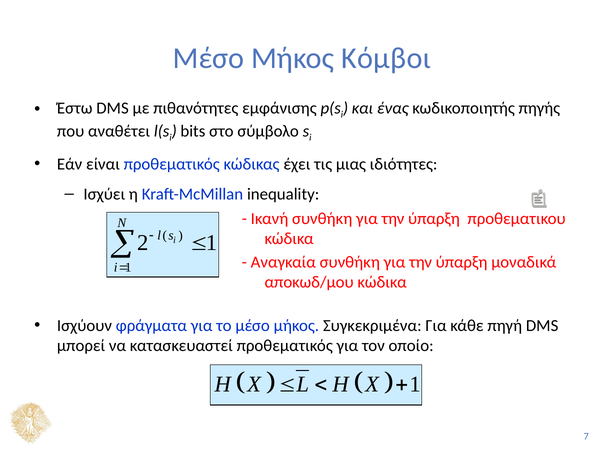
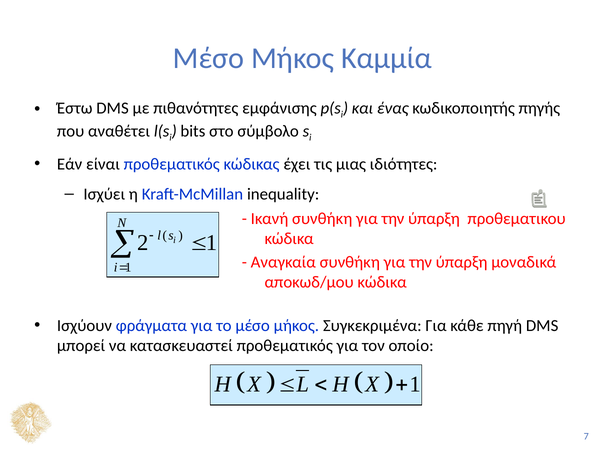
Κόμβοι: Κόμβοι -> Καμμία (386, 58)
